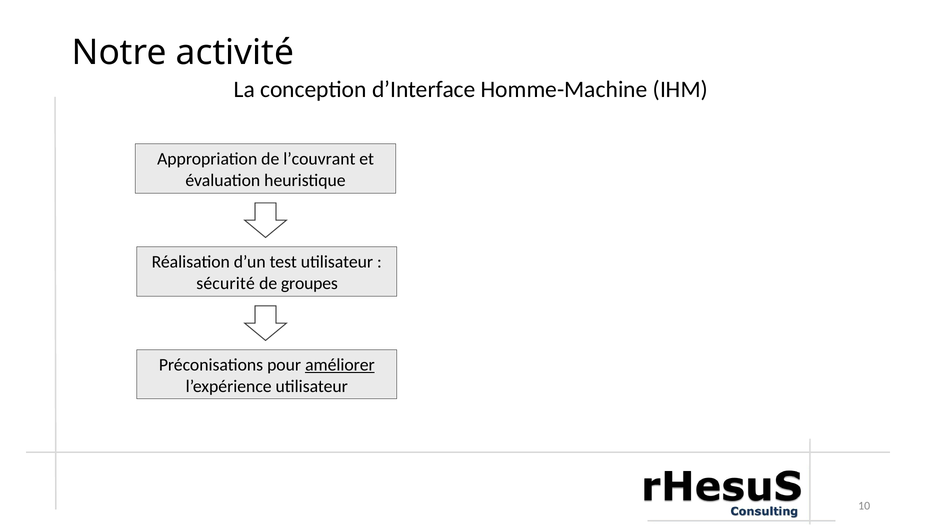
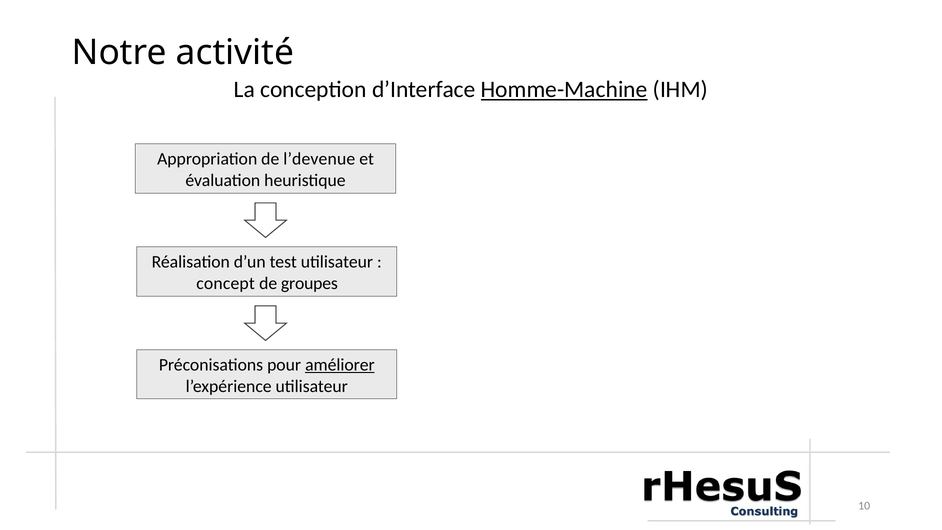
Homme-Machine underline: none -> present (564, 90)
l’couvrant: l’couvrant -> l’devenue (319, 159)
sécurité: sécurité -> concept (226, 283)
